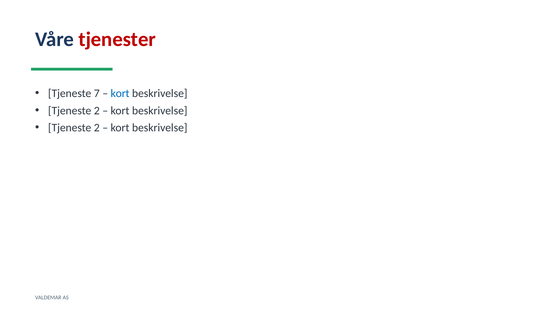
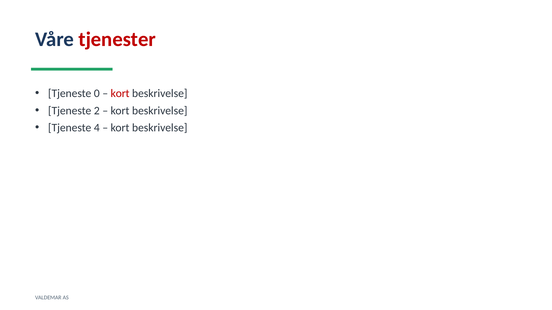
7: 7 -> 0 (97, 93)
kort colour: blue -> red (120, 93)
2: 2 -> 4 (97, 128)
